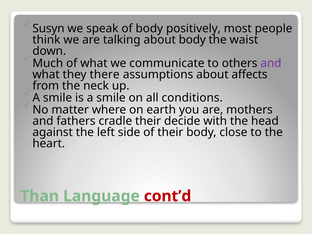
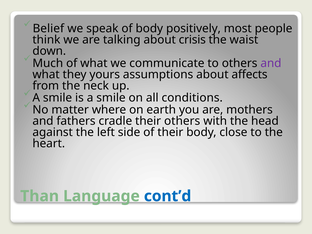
Susyn: Susyn -> Belief (48, 29)
about body: body -> crisis (192, 40)
there: there -> yours (105, 74)
their decide: decide -> others (182, 121)
cont’d colour: red -> blue (168, 196)
